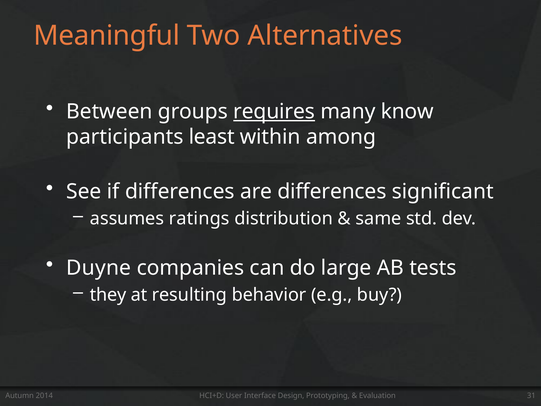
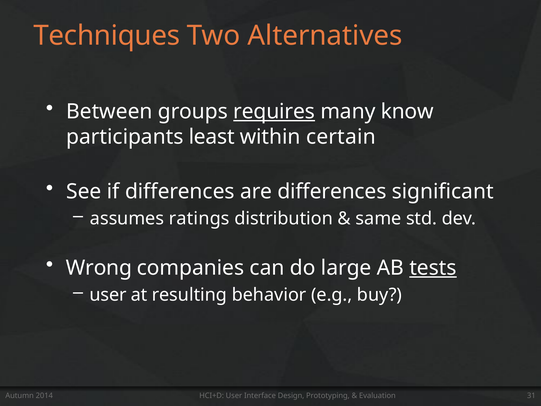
Meaningful: Meaningful -> Techniques (107, 36)
among: among -> certain (341, 137)
Duyne: Duyne -> Wrong (99, 268)
tests underline: none -> present (433, 268)
they: they -> user (108, 295)
